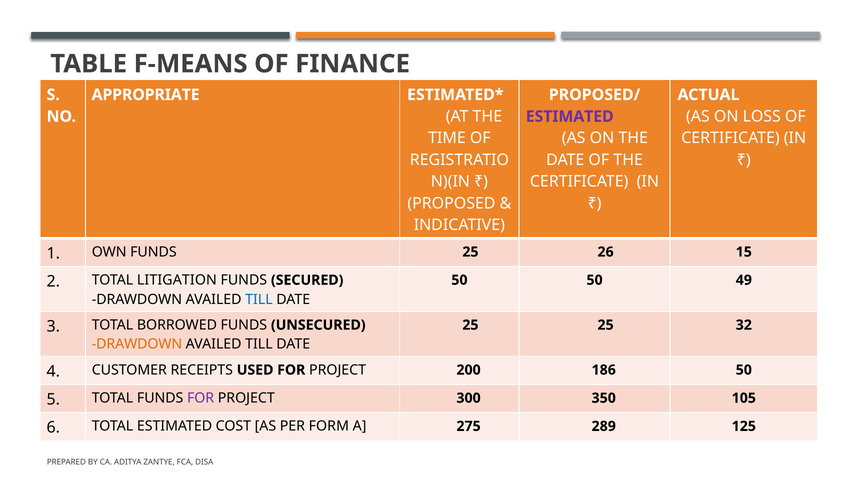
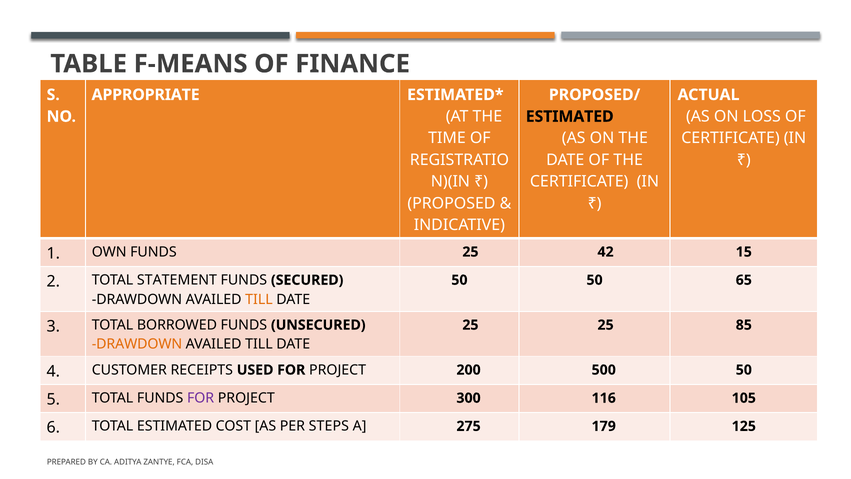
ESTIMATED colour: purple -> black (570, 116)
26: 26 -> 42 (606, 252)
LITIGATION: LITIGATION -> STATEMENT (177, 280)
49: 49 -> 65 (744, 280)
TILL colour: blue -> orange (259, 299)
32: 32 -> 85 (744, 325)
186: 186 -> 500 (604, 370)
350: 350 -> 116 (604, 398)
FORM: FORM -> STEPS (329, 426)
289: 289 -> 179 (604, 426)
